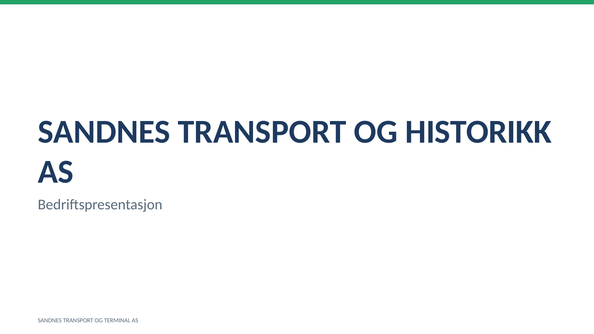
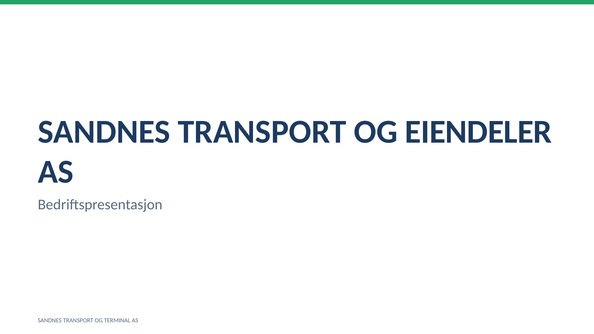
HISTORIKK: HISTORIKK -> EIENDELER (479, 132)
